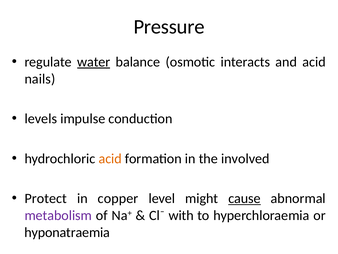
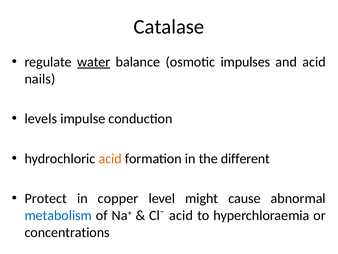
Pressure: Pressure -> Catalase (169, 27)
interacts: interacts -> impulses (245, 62)
involved: involved -> different (245, 158)
cause underline: present -> none (244, 198)
metabolism colour: purple -> blue (58, 215)
Cl⁻ with: with -> acid (181, 215)
hyponatraemia: hyponatraemia -> concentrations (67, 232)
